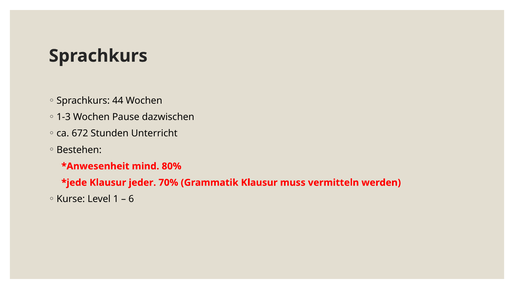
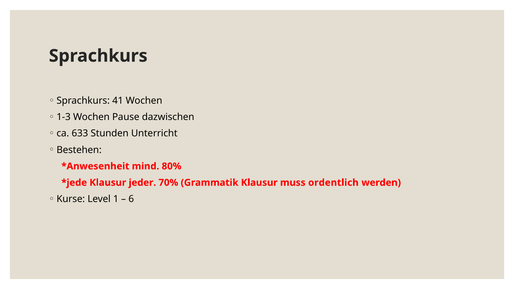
44: 44 -> 41 (118, 101)
672: 672 -> 633 (80, 134)
vermitteln: vermitteln -> ordentlich (333, 183)
